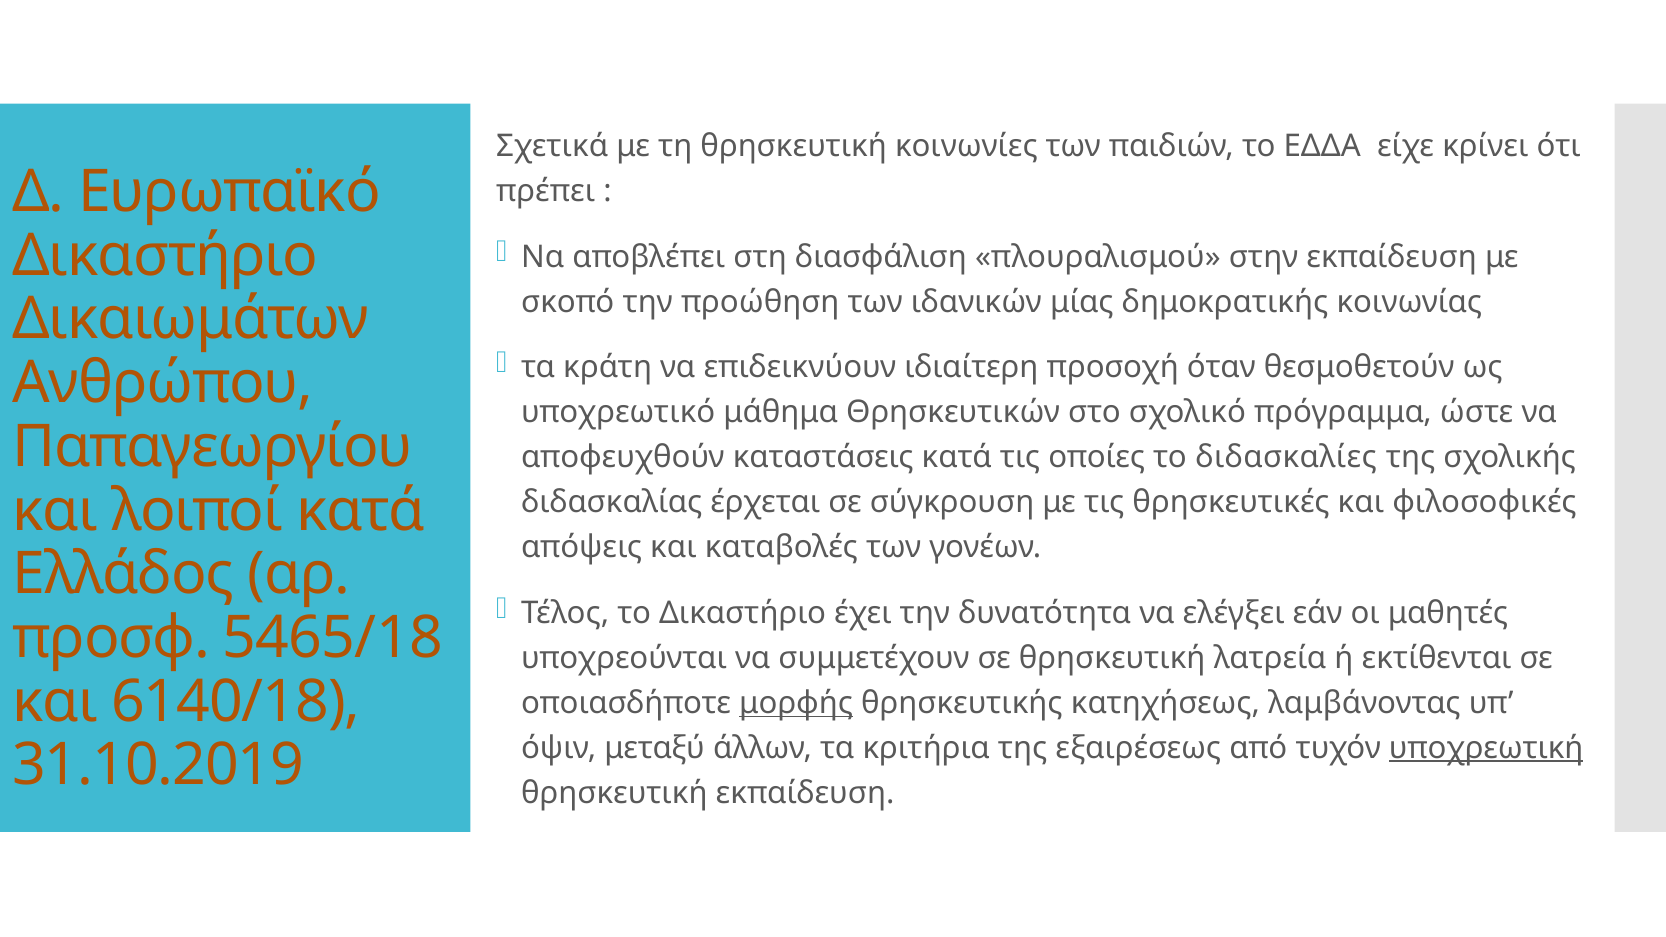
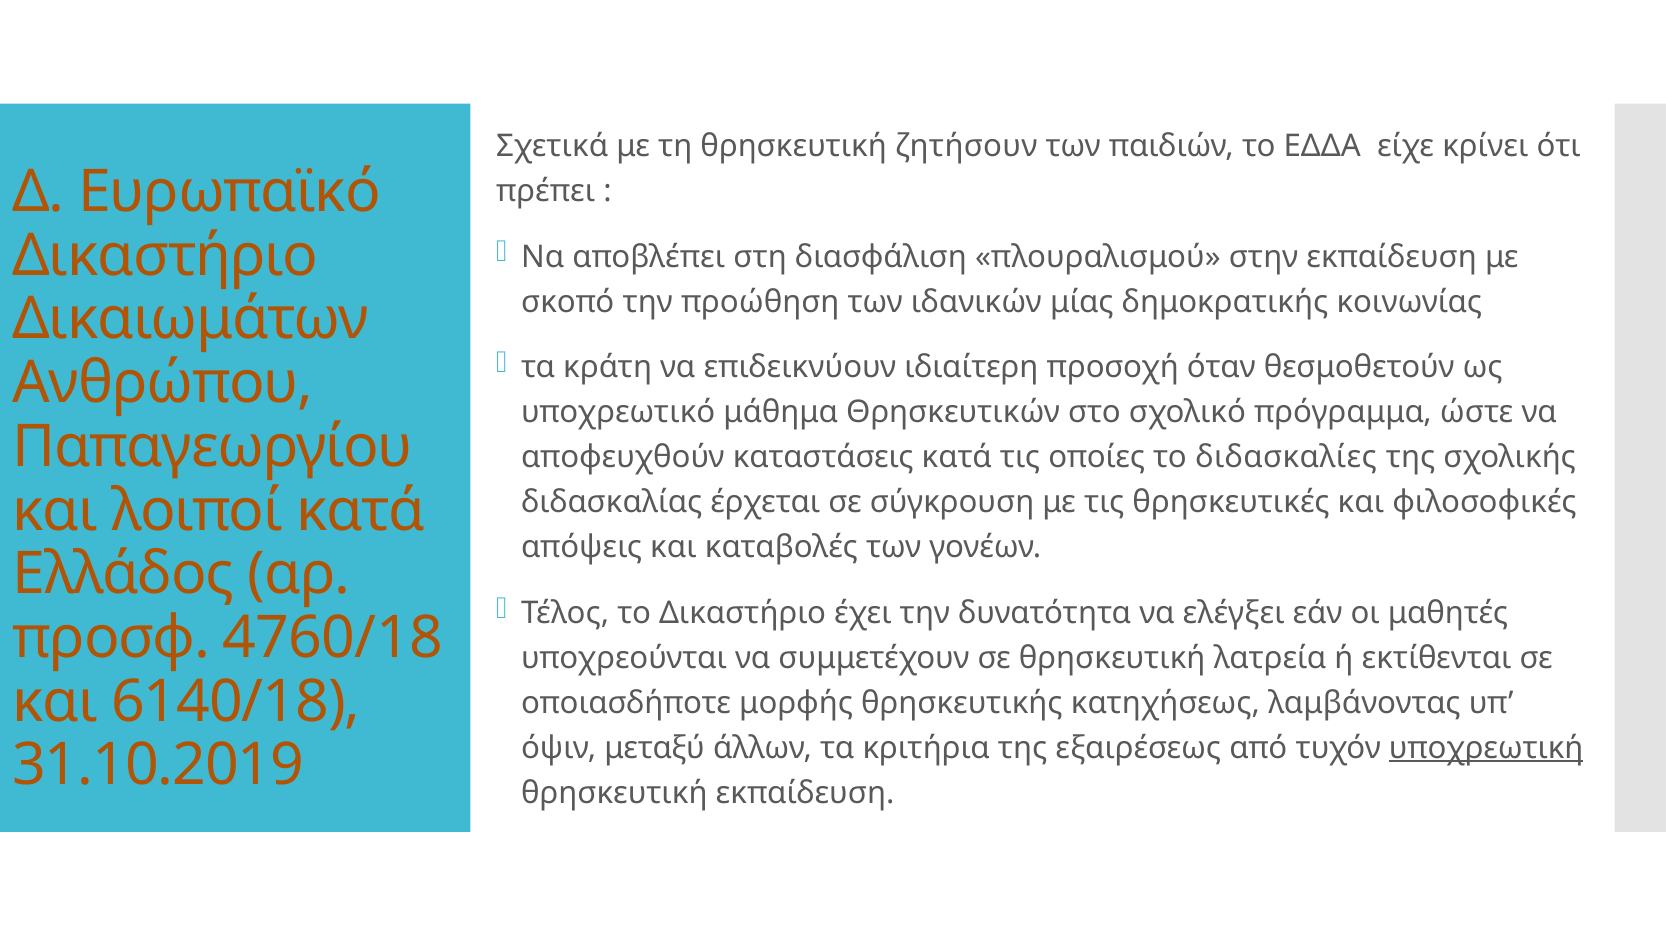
κοινωνίες: κοινωνίες -> ζητήσουν (966, 146)
5465/18: 5465/18 -> 4760/18 (333, 638)
μορφής underline: present -> none (796, 703)
